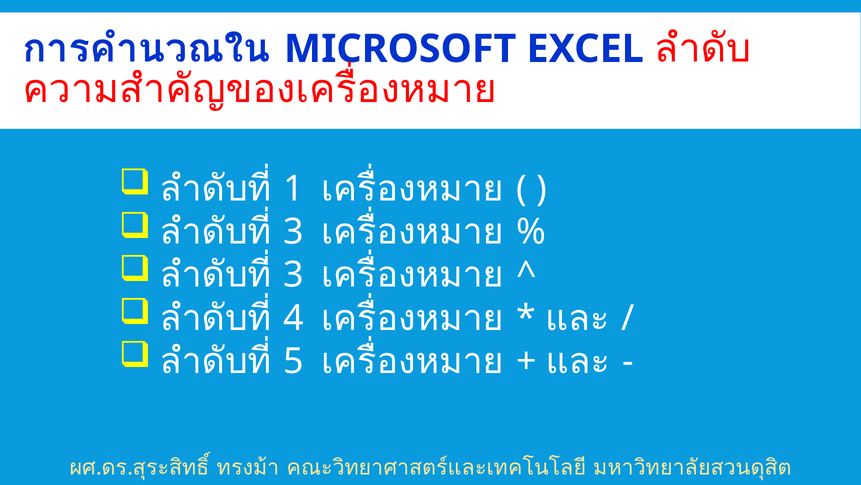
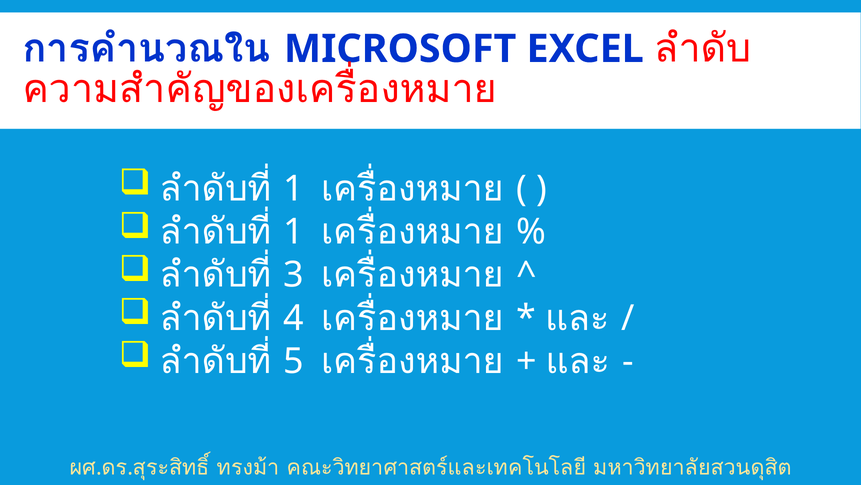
3: 3 -> 1 (294, 232)
